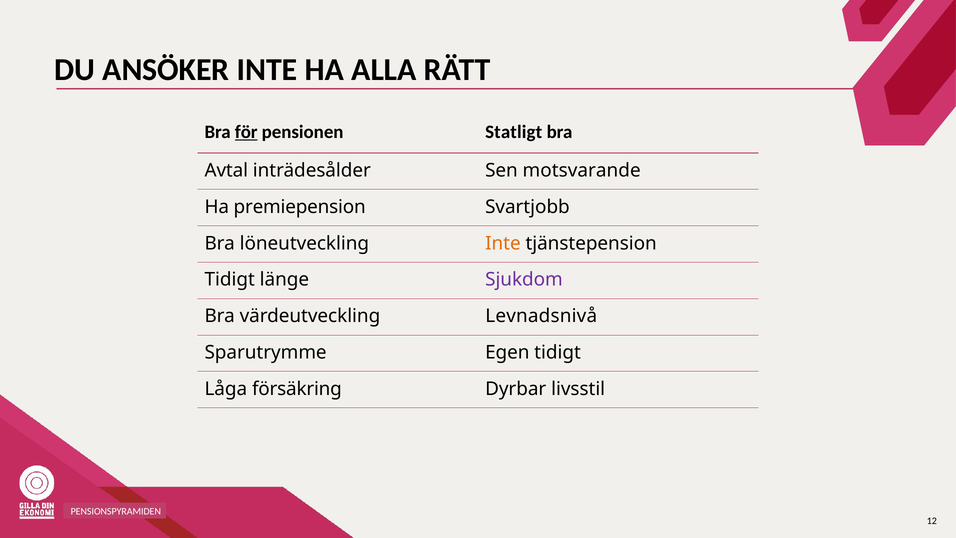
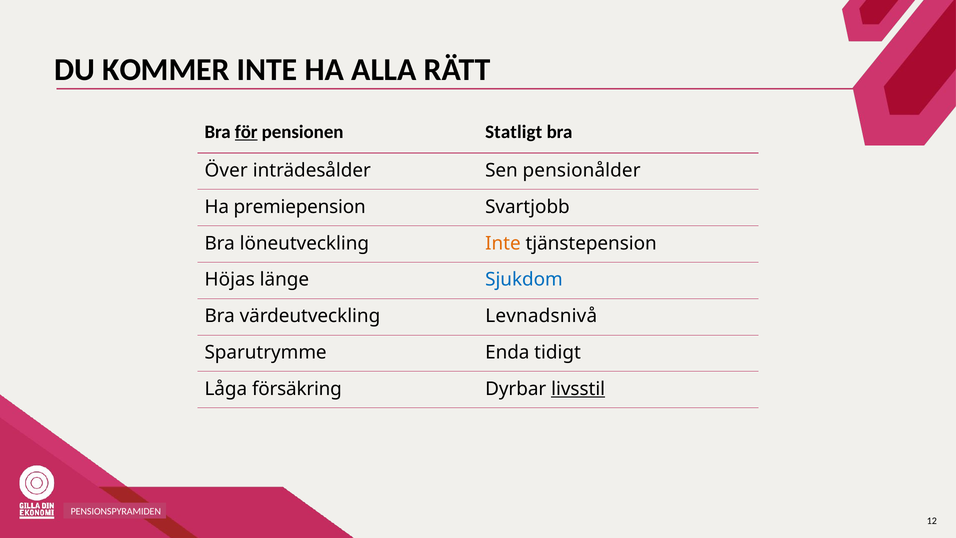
ANSÖKER: ANSÖKER -> KOMMER (166, 69)
Avtal: Avtal -> Över (226, 170)
motsvarande: motsvarande -> pensionålder (582, 170)
Tidigt: Tidigt -> Höjas (230, 280)
Sjukdom colour: purple -> blue (524, 280)
Egen: Egen -> Enda (507, 352)
livsstil underline: none -> present (578, 389)
